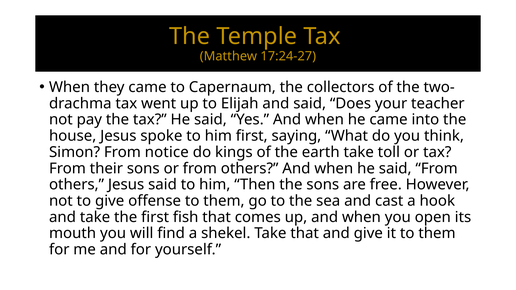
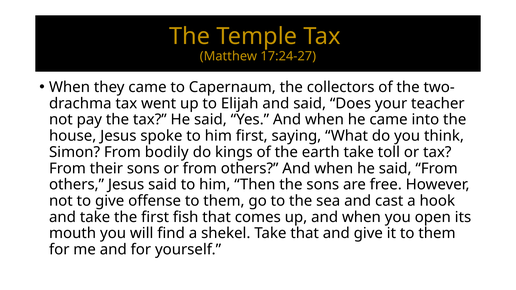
notice: notice -> bodily (167, 152)
